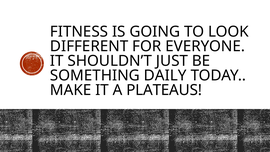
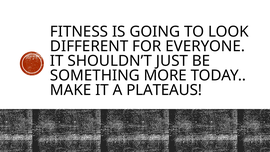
DAILY: DAILY -> MORE (165, 75)
